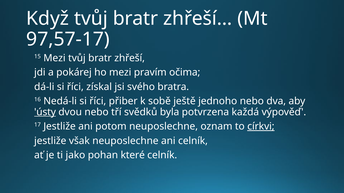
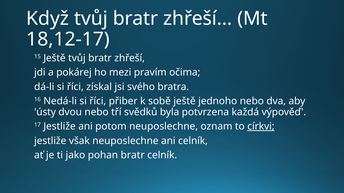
97,57-17: 97,57-17 -> 18,12-17 (68, 39)
15 Mezi: Mezi -> Ještě (55, 58)
ústy underline: present -> none (45, 112)
pohan které: které -> bratr (133, 156)
